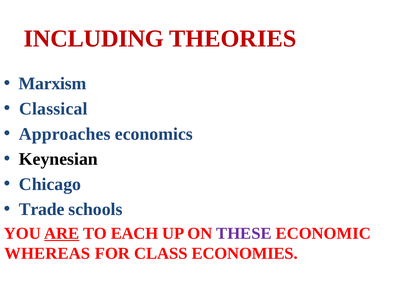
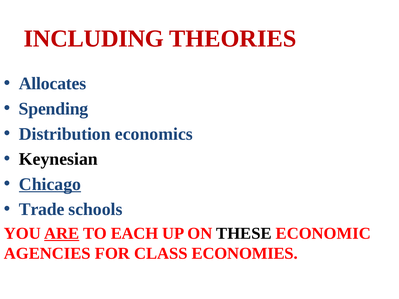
Marxism: Marxism -> Allocates (53, 84)
Classical: Classical -> Spending (54, 109)
Approaches: Approaches -> Distribution (65, 134)
Chicago underline: none -> present (50, 184)
THESE colour: purple -> black (244, 234)
WHEREAS: WHEREAS -> AGENCIES (47, 254)
